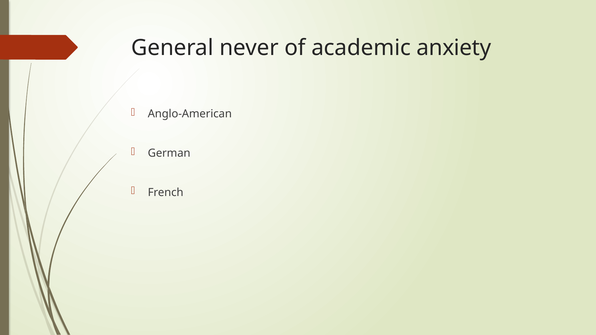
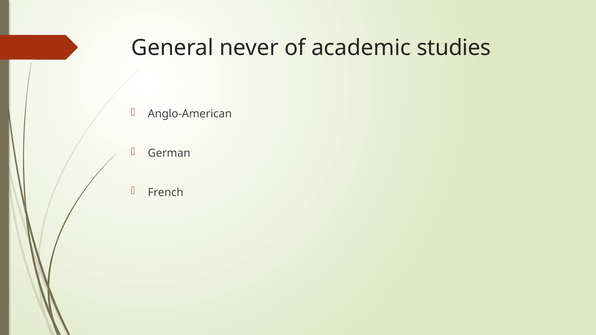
anxiety: anxiety -> studies (454, 48)
